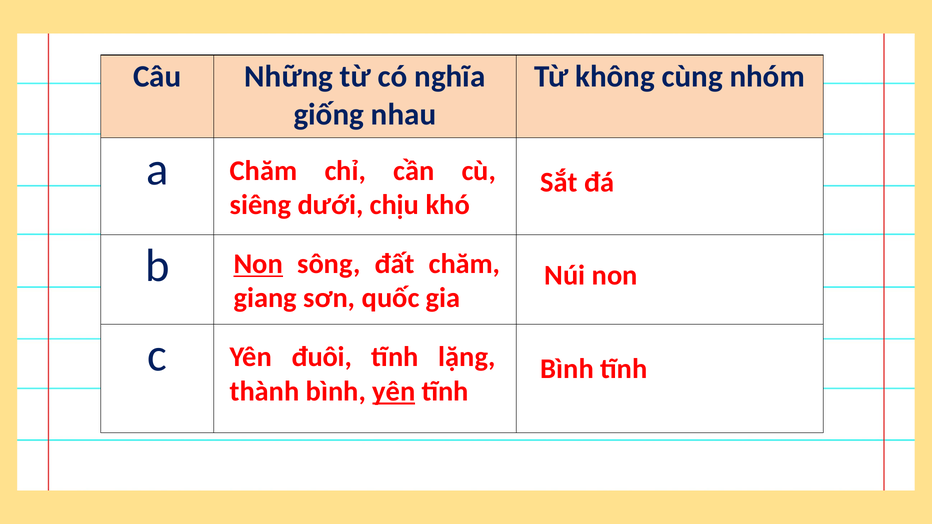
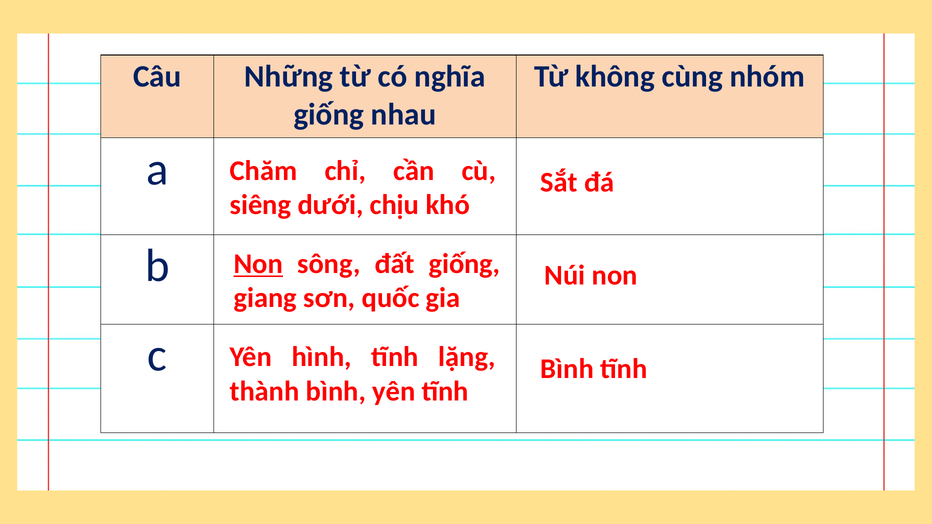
đất chăm: chăm -> giống (464, 264)
đuôi: đuôi -> hình (322, 357)
yên underline: present -> none (394, 391)
